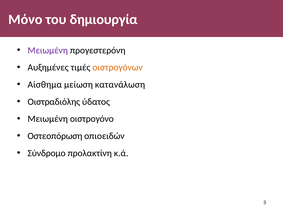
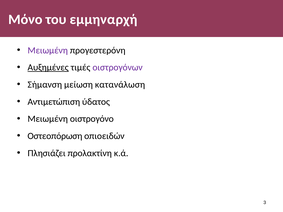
δημιουργία: δημιουργία -> εμμηναρχή (104, 19)
Αυξημένες underline: none -> present (48, 68)
οιστρογόνων colour: orange -> purple (118, 68)
Αίσθημα: Αίσθημα -> Σήμανση (45, 85)
Οιστραδιόλης: Οιστραδιόλης -> Αντιμετώπιση (54, 102)
Σύνδρομο: Σύνδρομο -> Πλησιάζει (47, 153)
